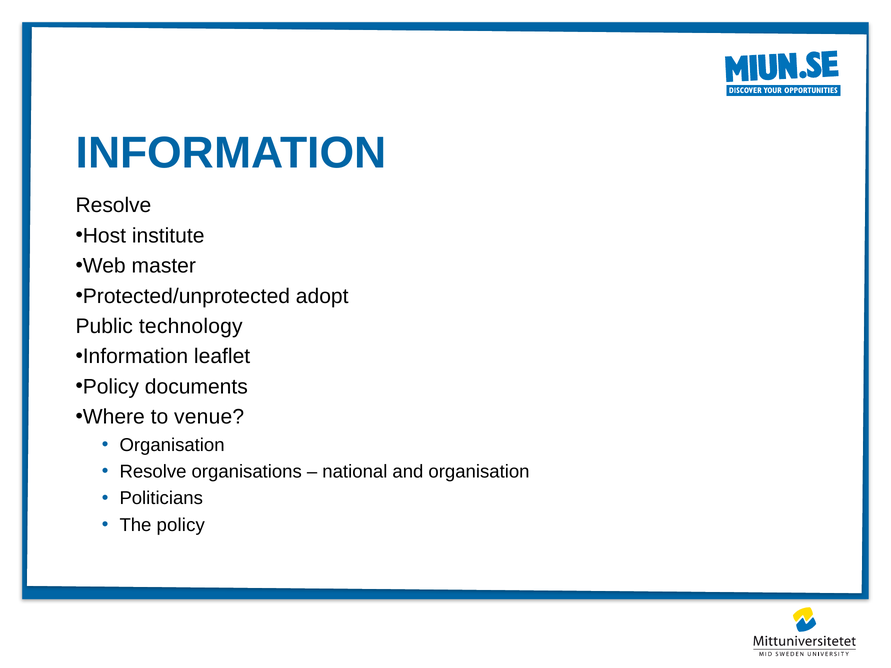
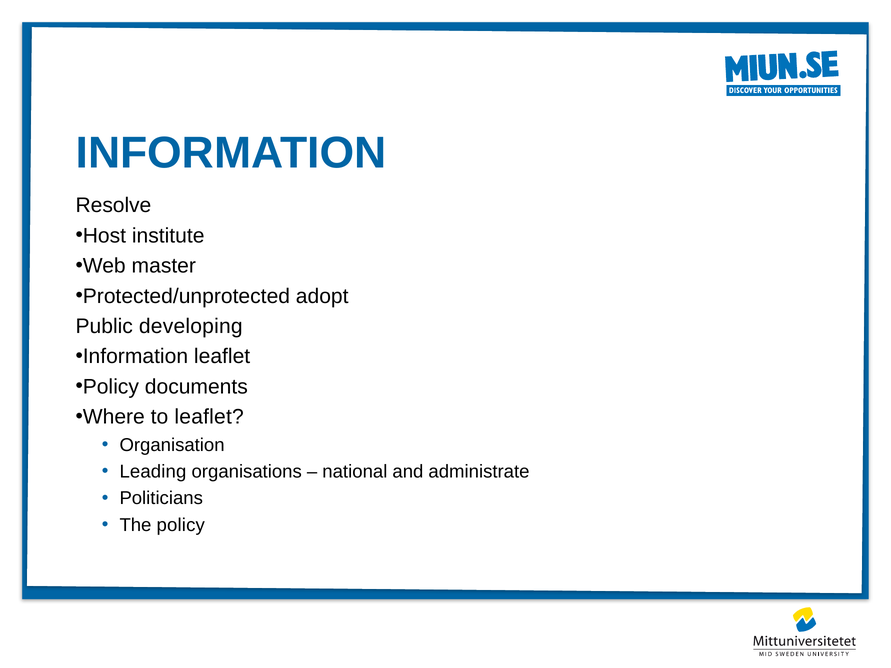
technology: technology -> developing (191, 326)
to venue: venue -> leaflet (209, 417)
Resolve: Resolve -> Leading (153, 472)
and organisation: organisation -> administrate (479, 472)
